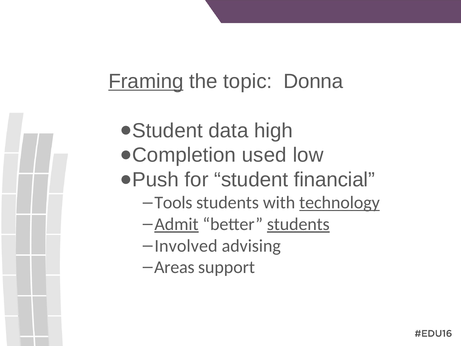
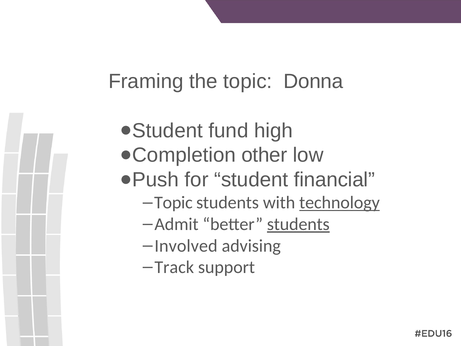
Framing underline: present -> none (146, 81)
data: data -> fund (228, 131)
used: used -> other (264, 155)
Tools: Tools -> Topic (173, 203)
Admit underline: present -> none (176, 224)
Areas: Areas -> Track (174, 267)
